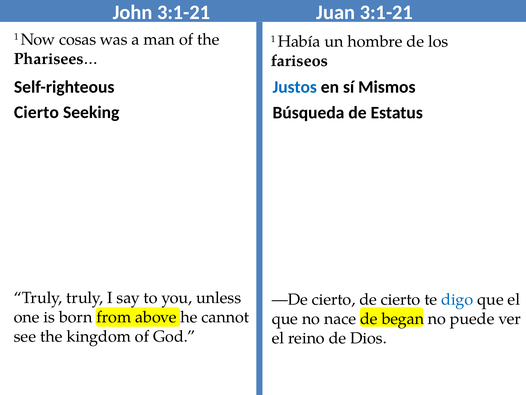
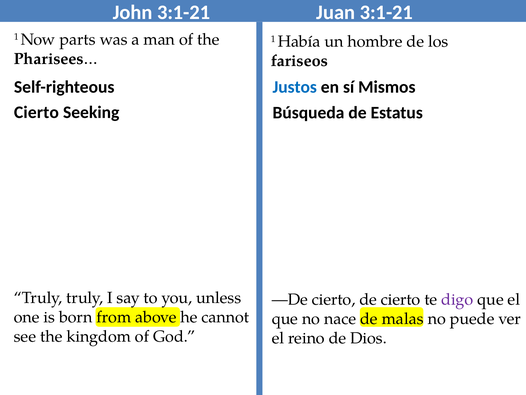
cosas: cosas -> parts (78, 39)
digo colour: blue -> purple (457, 299)
began: began -> malas (403, 318)
